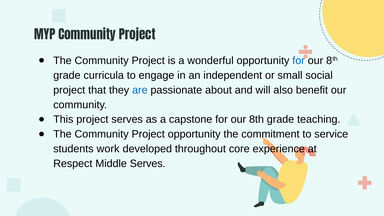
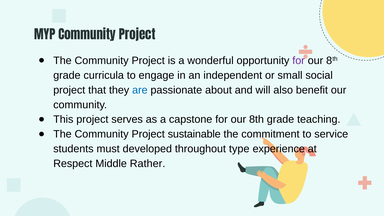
for colour: blue -> purple (299, 61)
Project opportunity: opportunity -> sustainable (194, 134)
work: work -> must (108, 149)
core: core -> type (239, 149)
Middle Serves: Serves -> Rather (148, 164)
